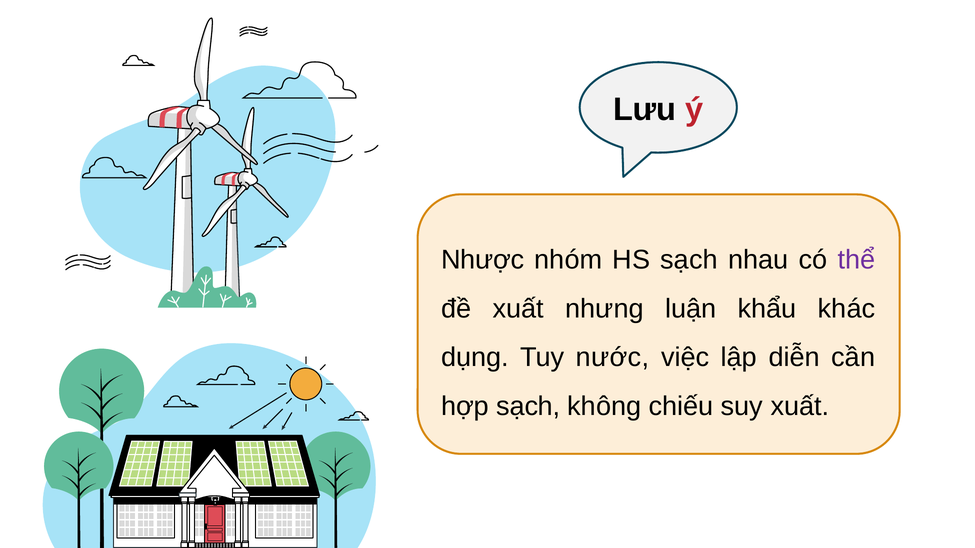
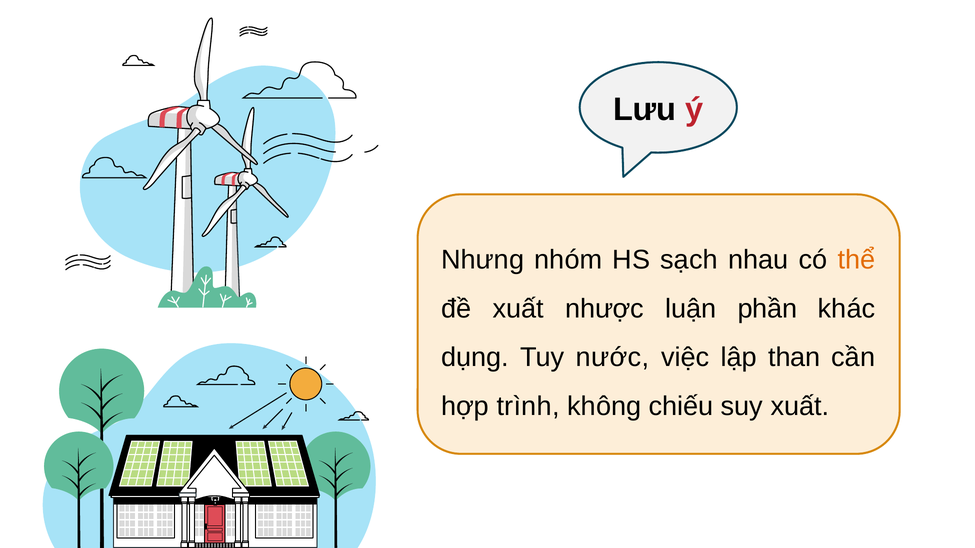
Nhược: Nhược -> Nhưng (483, 260)
thể colour: purple -> orange (856, 260)
nhưng: nhưng -> nhược (605, 309)
khẩu: khẩu -> phần (767, 309)
diễn: diễn -> than (794, 358)
hợp sạch: sạch -> trình (528, 406)
